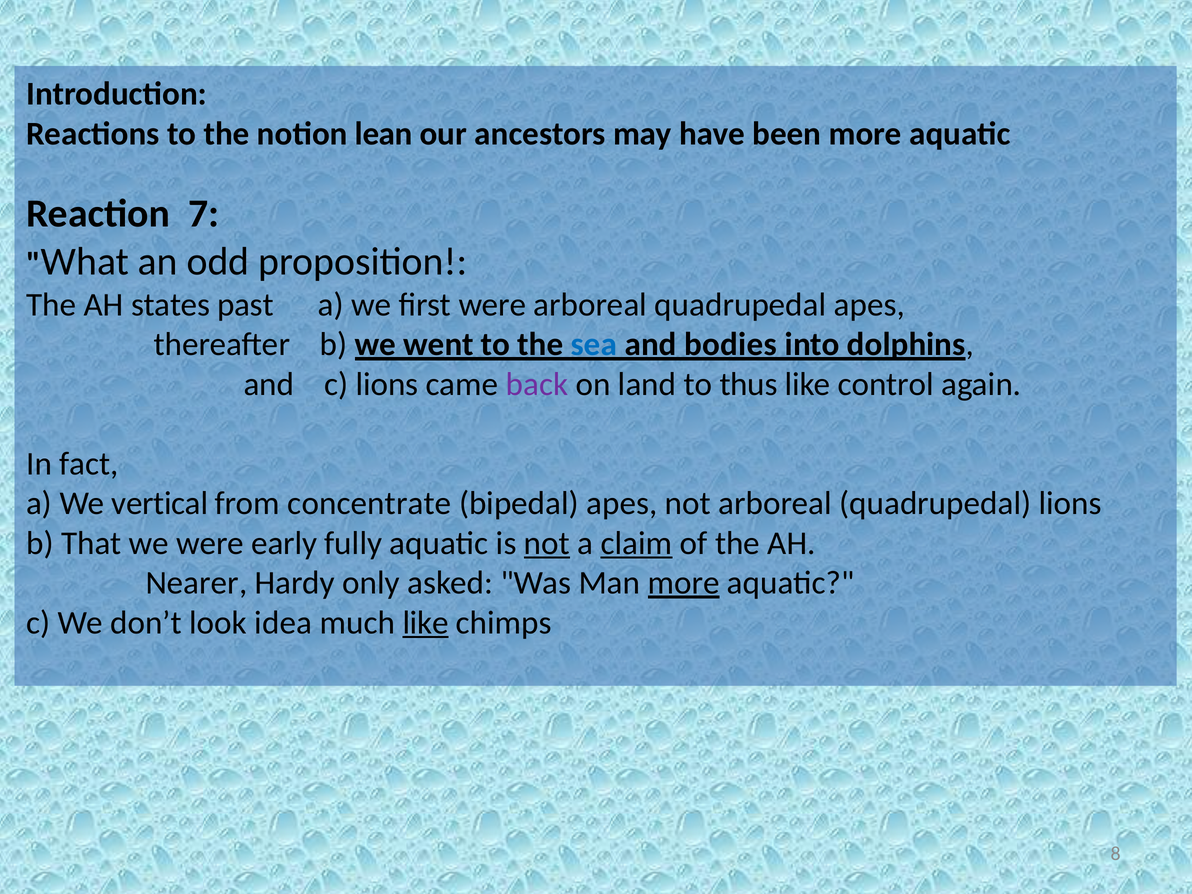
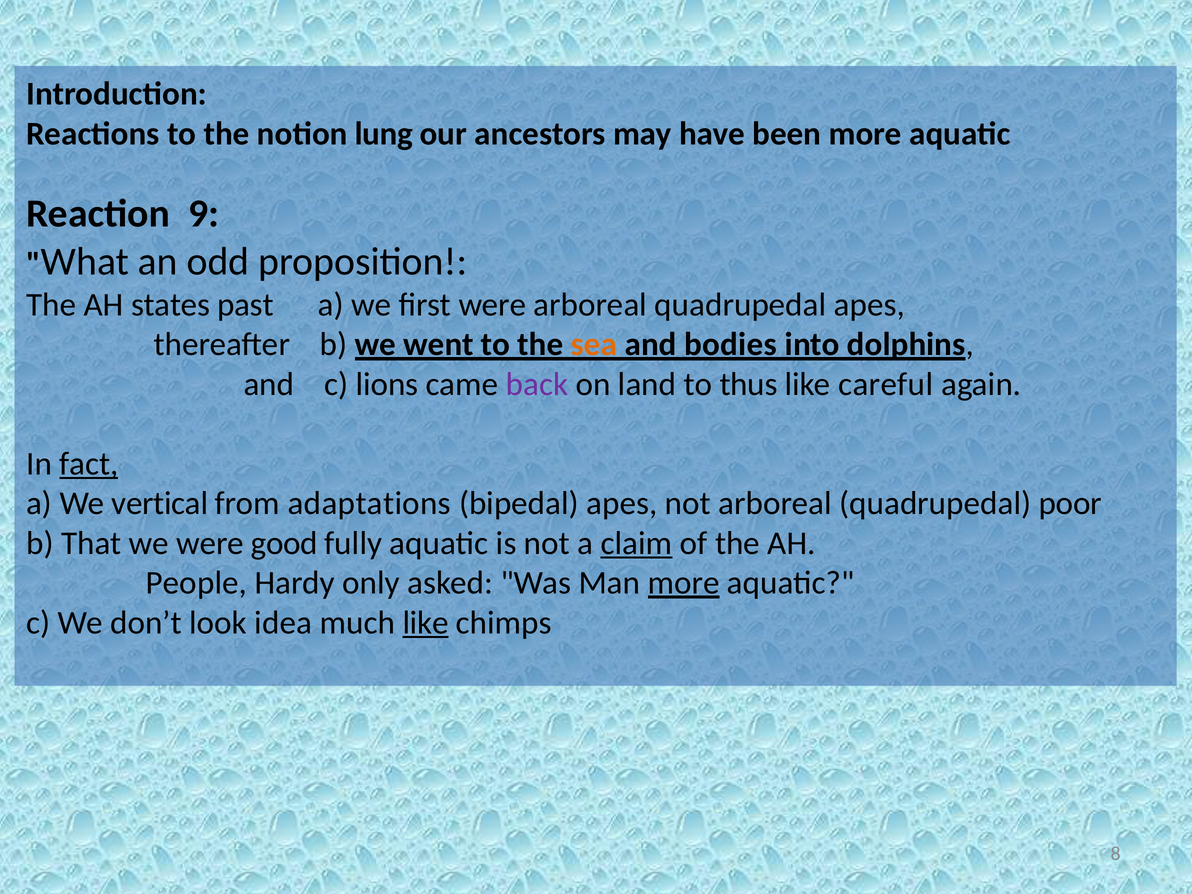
lean: lean -> lung (384, 134)
7: 7 -> 9 (204, 214)
sea colour: blue -> orange (594, 344)
control: control -> careful (886, 384)
fact underline: none -> present (89, 464)
concentrate: concentrate -> adaptations (369, 503)
quadrupedal lions: lions -> poor (1070, 503)
early: early -> good (284, 543)
not underline: present -> none (547, 543)
Nearer: Nearer -> People (196, 583)
